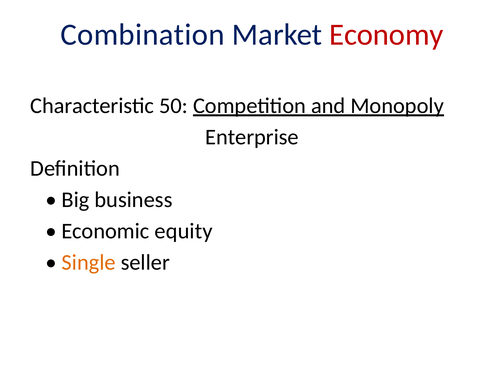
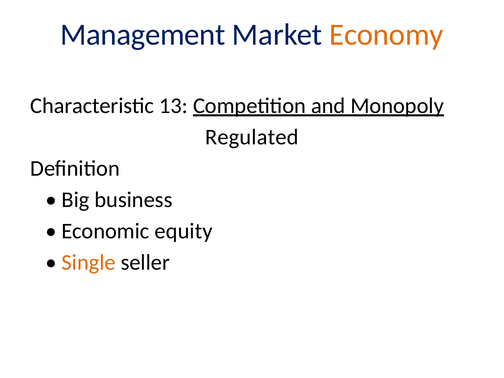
Combination: Combination -> Management (143, 35)
Economy colour: red -> orange (386, 35)
50: 50 -> 13 (173, 106)
Enterprise: Enterprise -> Regulated (252, 137)
